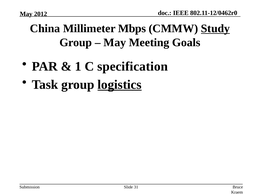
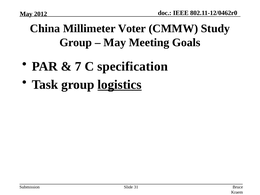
Mbps: Mbps -> Voter (132, 29)
Study underline: present -> none (215, 29)
1: 1 -> 7 (78, 66)
